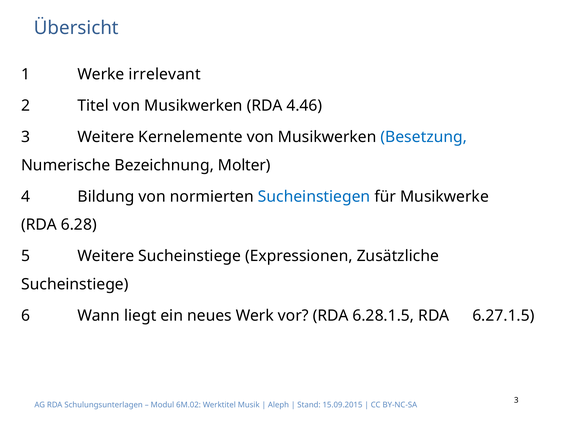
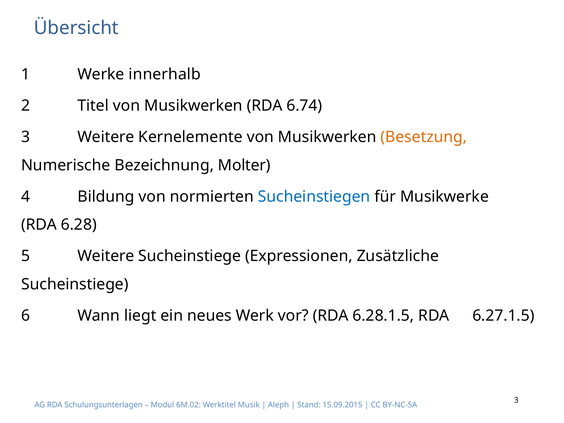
irrelevant: irrelevant -> innerhalb (165, 74)
4.46: 4.46 -> 6.74 (304, 106)
Besetzung colour: blue -> orange (424, 137)
